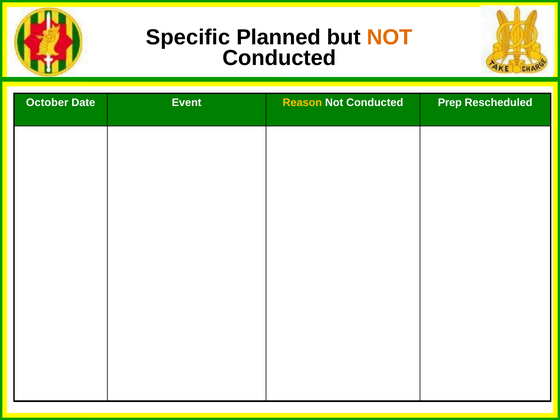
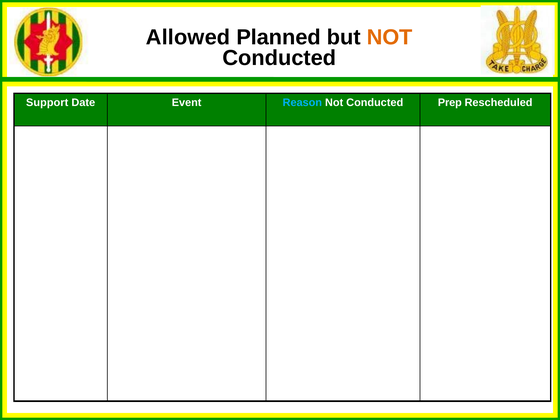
Specific: Specific -> Allowed (188, 37)
October: October -> Support (47, 102)
Reason colour: yellow -> light blue (302, 102)
